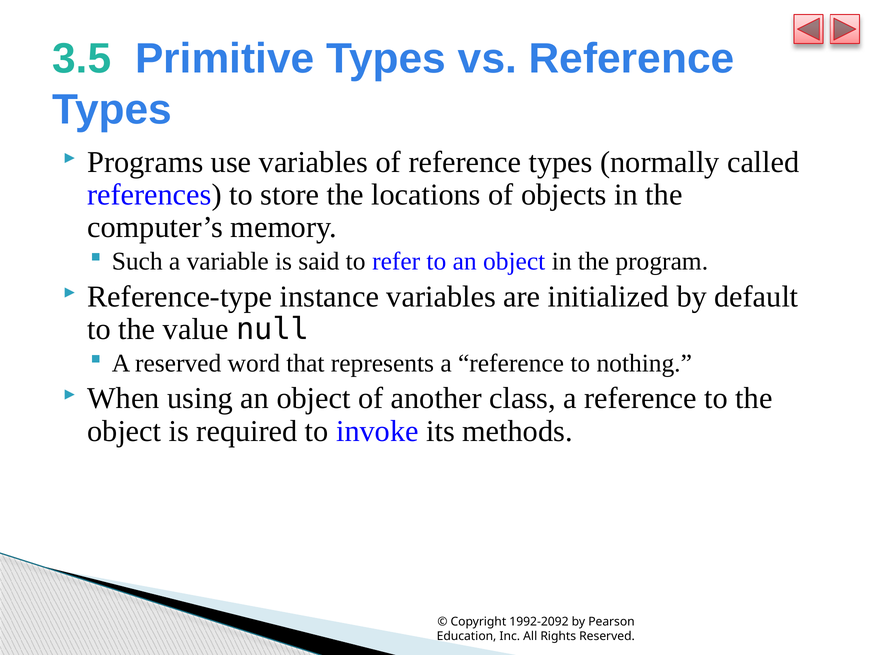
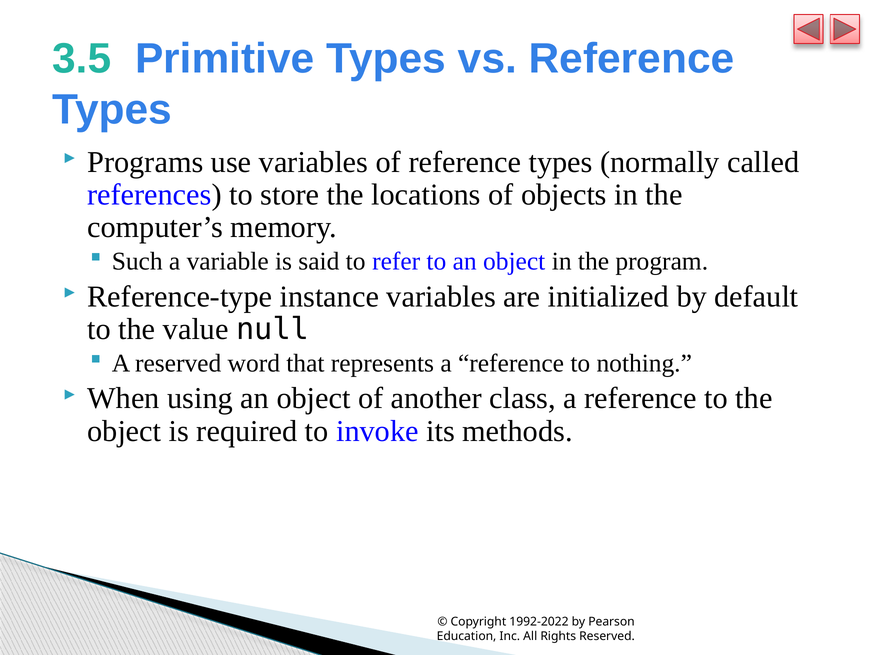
1992-2092: 1992-2092 -> 1992-2022 (539, 622)
